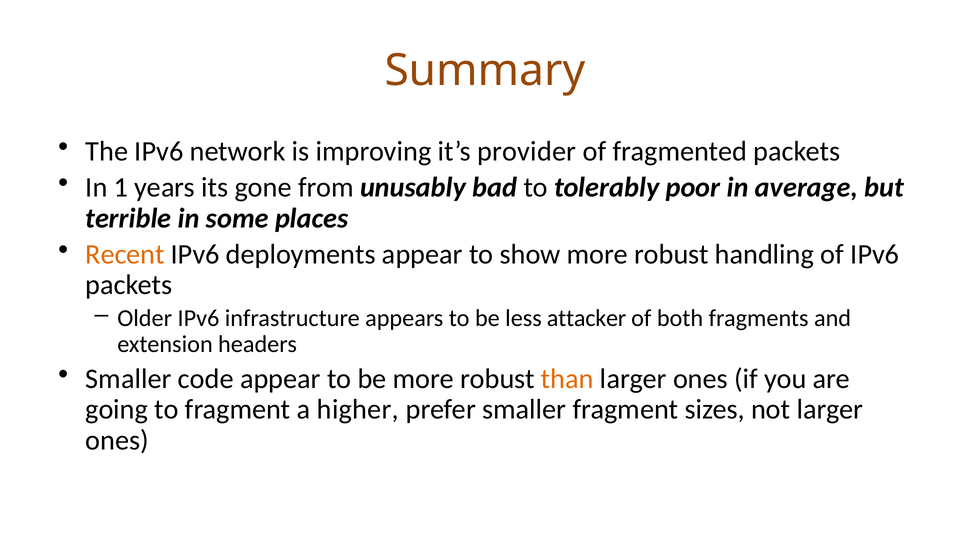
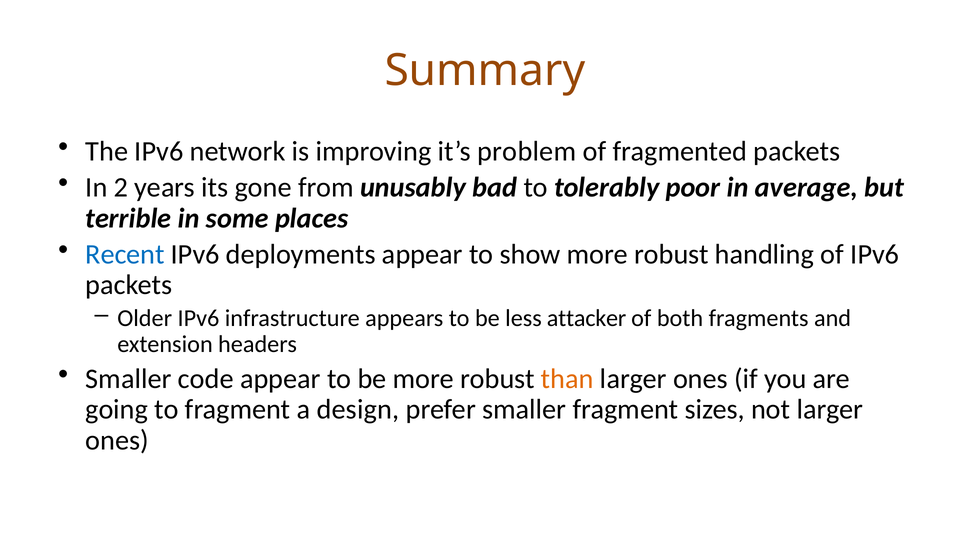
provider: provider -> problem (527, 151)
1: 1 -> 2 (121, 187)
Recent colour: orange -> blue (125, 254)
higher: higher -> design (358, 409)
